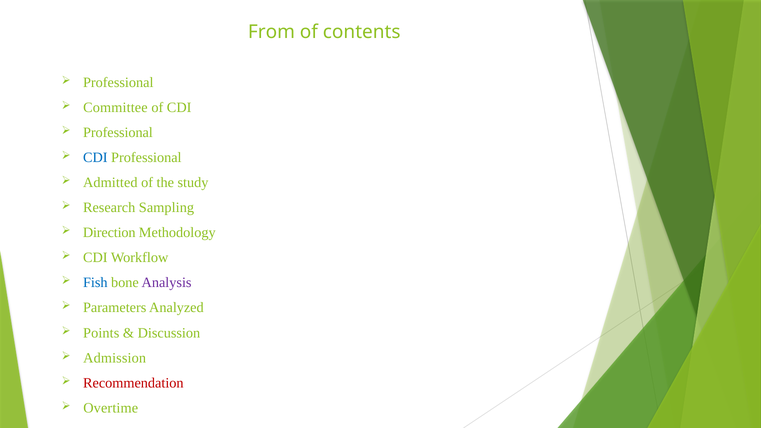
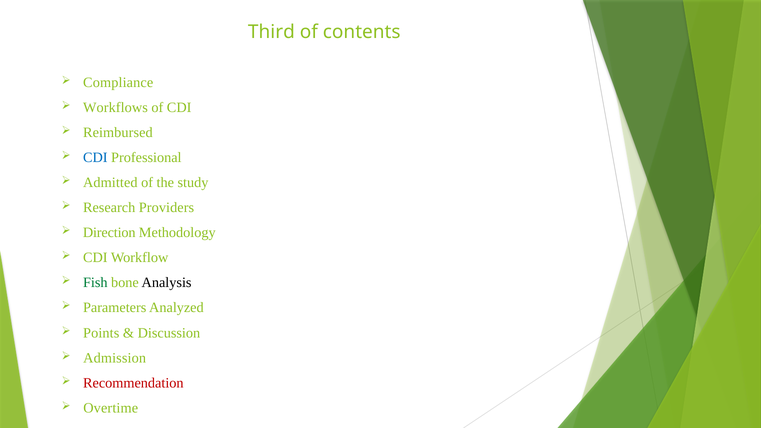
From: From -> Third (271, 32)
Professional: Professional -> Compliance (118, 82)
Committee: Committee -> Workflows (115, 107)
Professional: Professional -> Reimbursed (118, 132)
Sampling: Sampling -> Providers (166, 208)
Fish colour: blue -> green (95, 283)
Analysis colour: purple -> black (167, 283)
